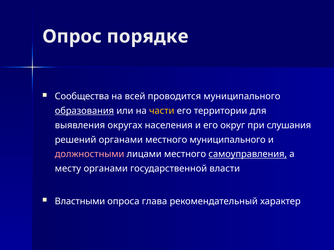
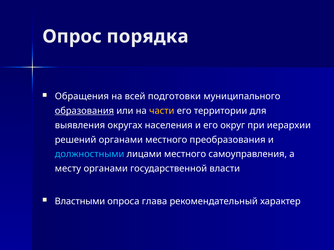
порядке: порядке -> порядка (148, 37)
Сообщества: Сообщества -> Обращения (82, 97)
проводится: проводится -> подготовки (174, 97)
слушания: слушания -> иерархии (289, 126)
местного муниципального: муниципального -> преобразования (228, 140)
должностными colour: pink -> light blue (90, 154)
самоуправления underline: present -> none (248, 154)
